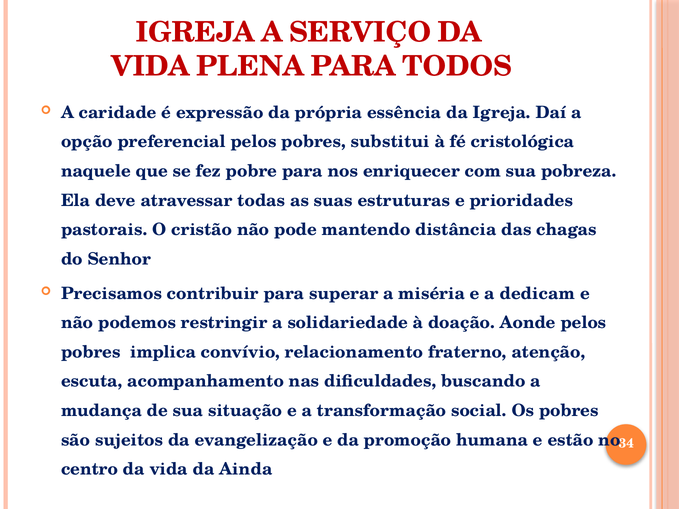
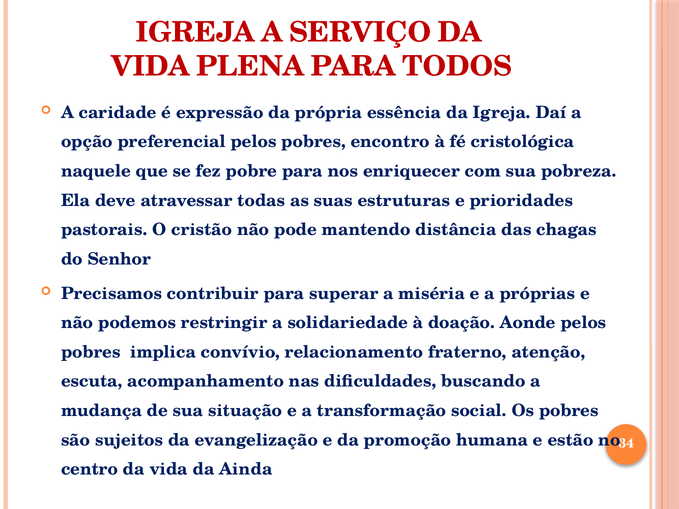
substitui: substitui -> encontro (390, 142)
dedicam: dedicam -> próprias (537, 294)
